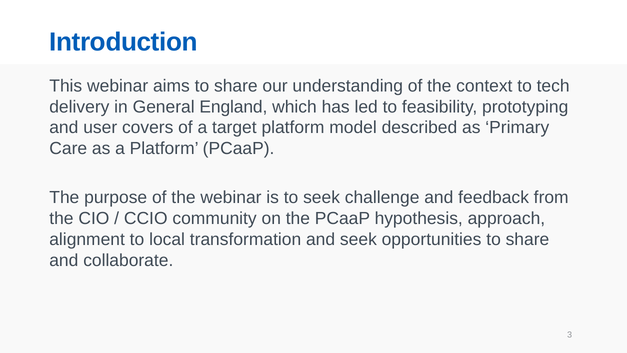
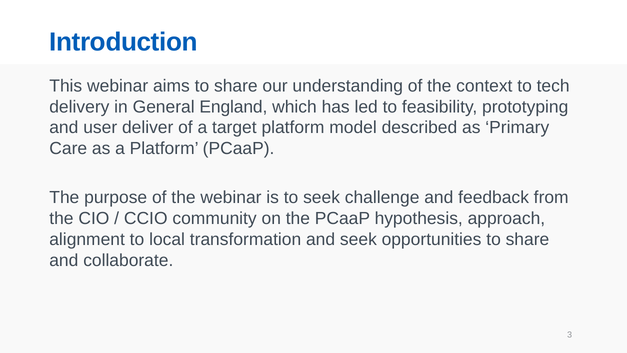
covers: covers -> deliver (148, 128)
